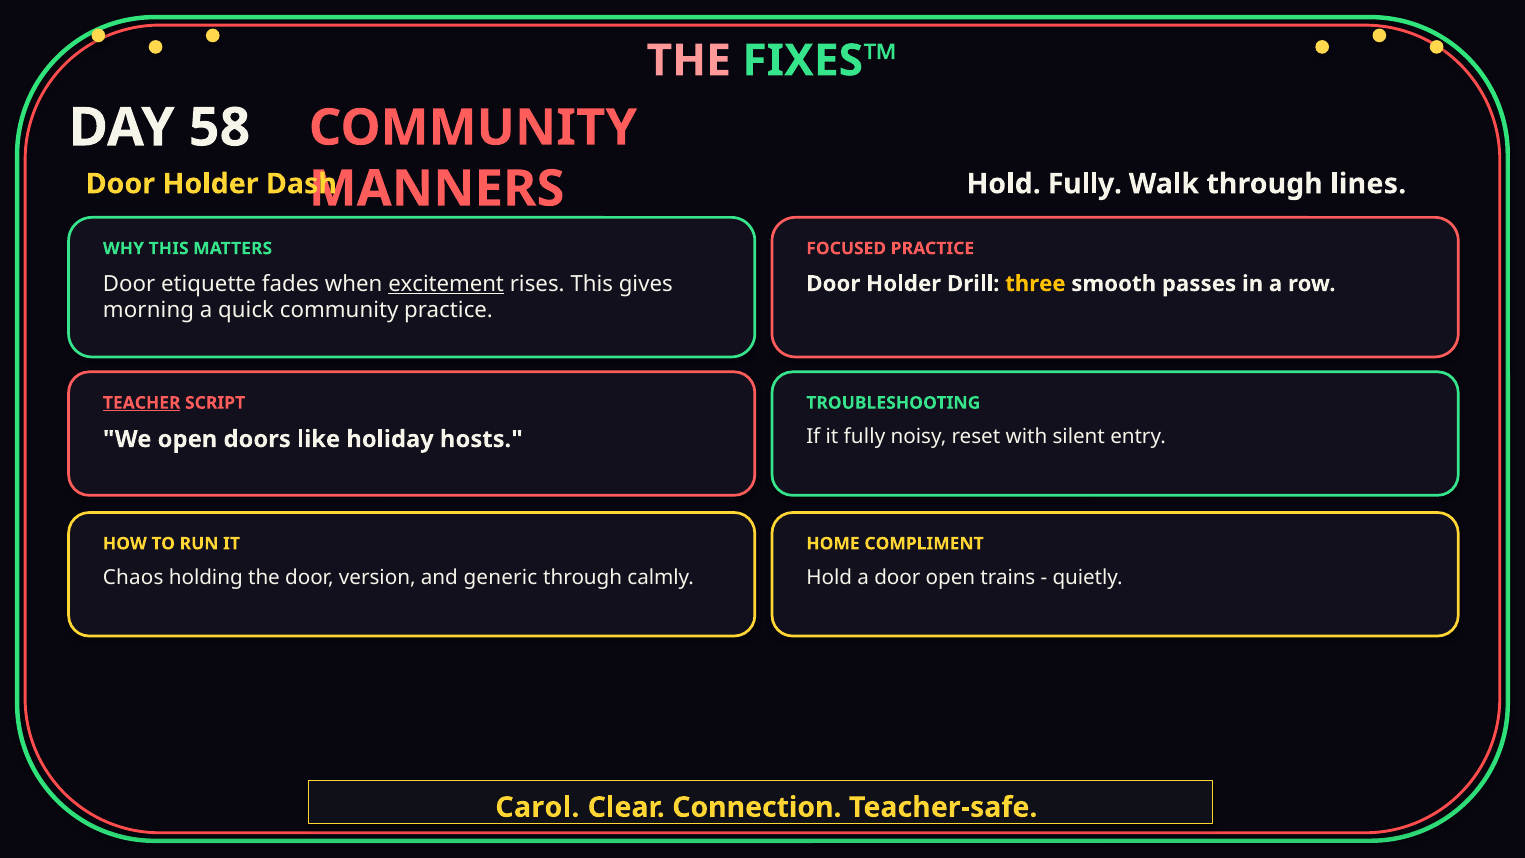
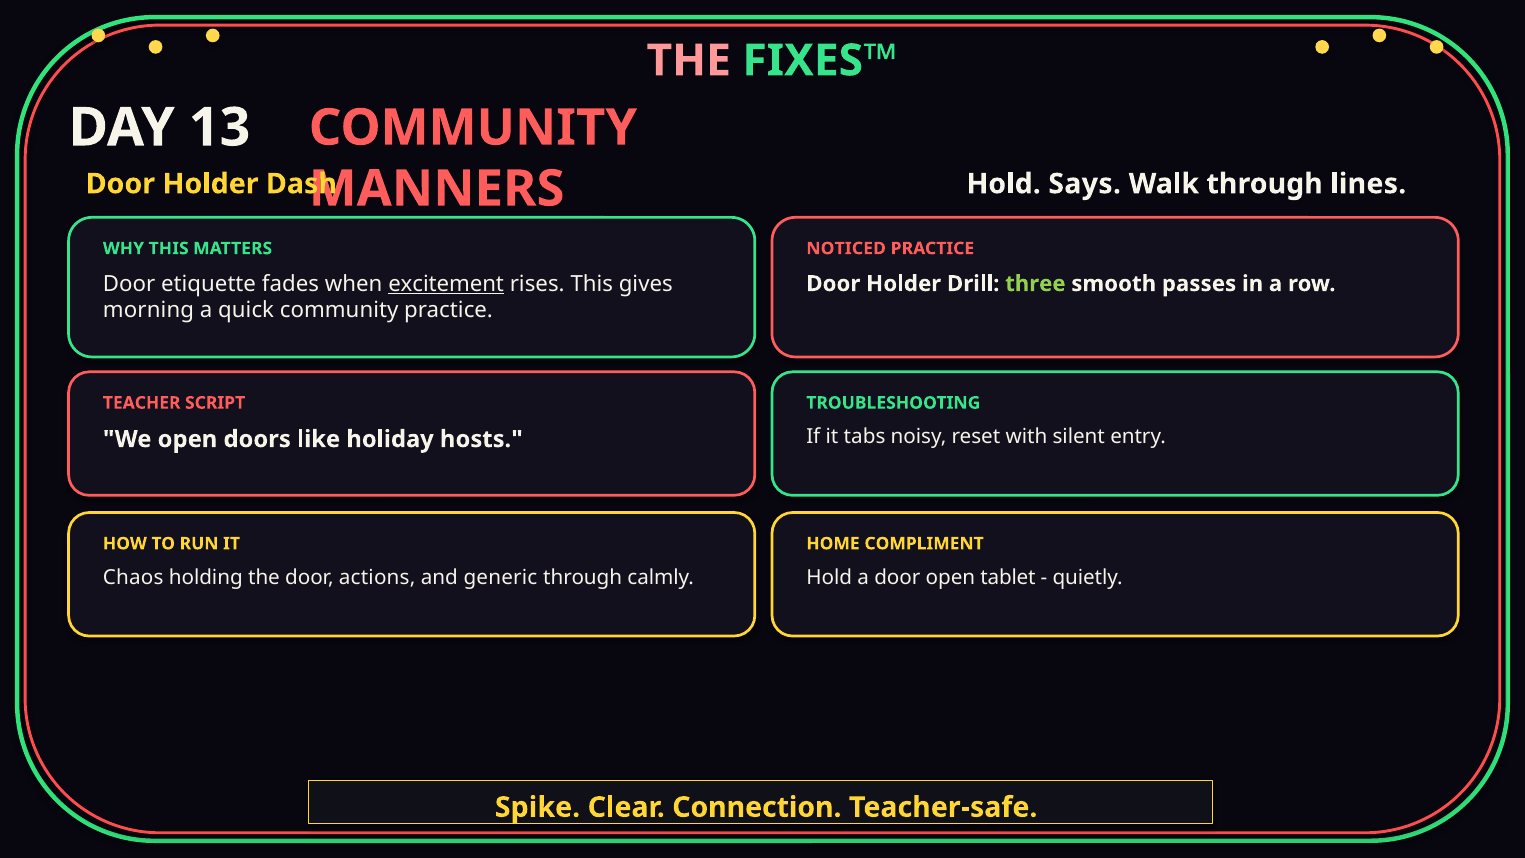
58: 58 -> 13 (220, 128)
Hold Fully: Fully -> Says (1085, 184)
FOCUSED: FOCUSED -> NOTICED (846, 248)
three colour: yellow -> light green (1035, 284)
TEACHER underline: present -> none (142, 403)
it fully: fully -> tabs (865, 437)
version: version -> actions (377, 578)
trains: trains -> tablet (1008, 578)
Carol: Carol -> Spike (538, 807)
